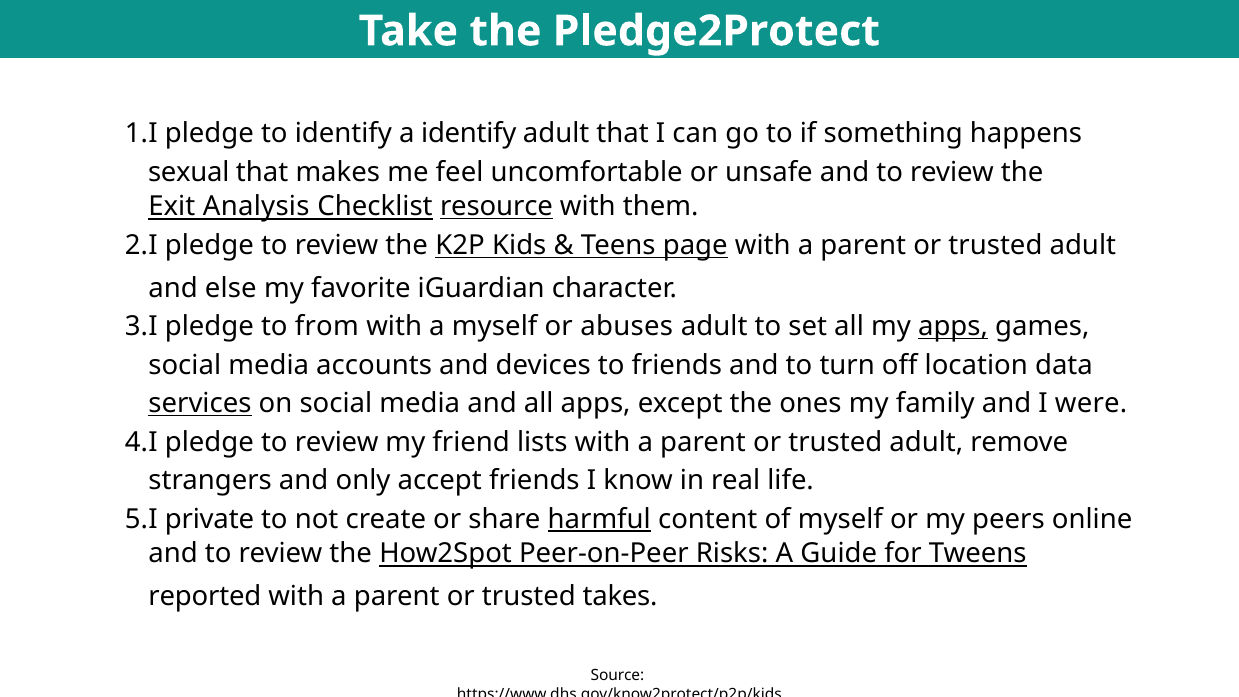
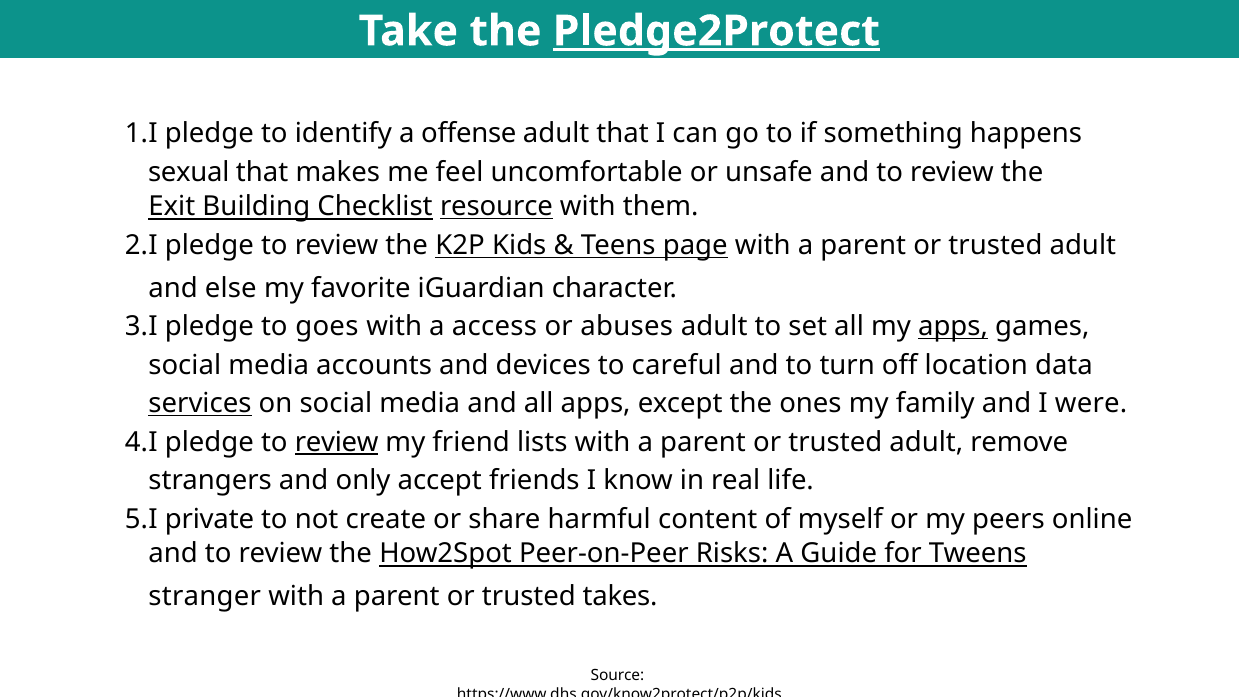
Pledge2Protect underline: none -> present (716, 31)
a identify: identify -> offense (469, 134)
Analysis: Analysis -> Building (256, 207)
from: from -> goes (327, 327)
a myself: myself -> access (495, 327)
to friends: friends -> careful (677, 365)
review underline: none -> present (337, 442)
harmful underline: present -> none (599, 519)
reported: reported -> stranger (205, 596)
